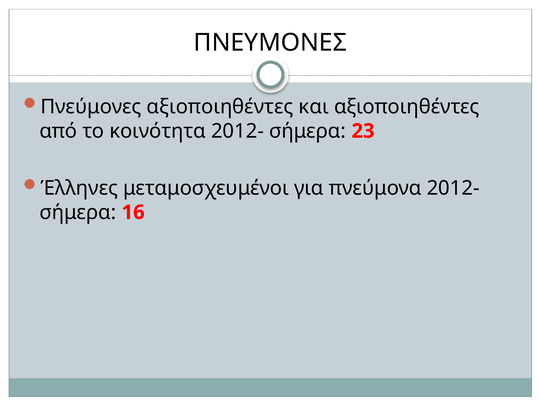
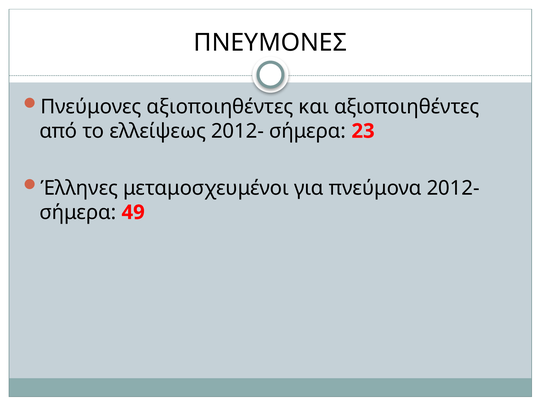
κοινότητα: κοινότητα -> ελλείψεως (158, 131)
16: 16 -> 49 (133, 212)
